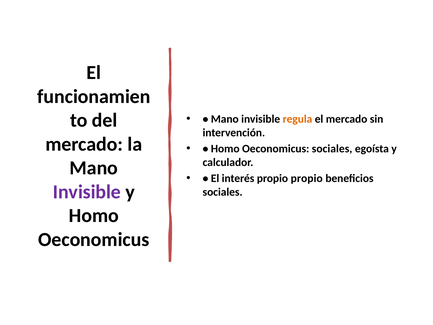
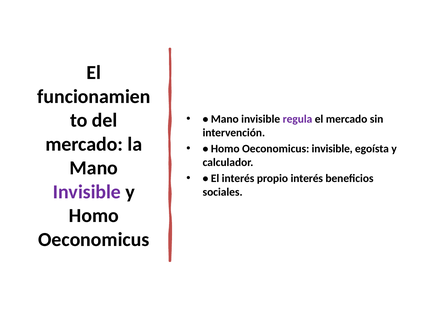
regula colour: orange -> purple (297, 119)
Oeconomicus sociales: sociales -> invisible (332, 149)
propio propio: propio -> interés (307, 178)
